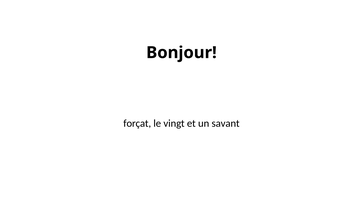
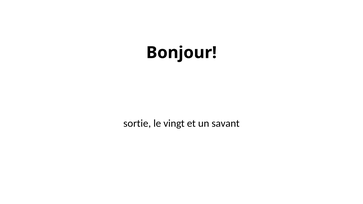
forçat: forçat -> sortie (137, 123)
